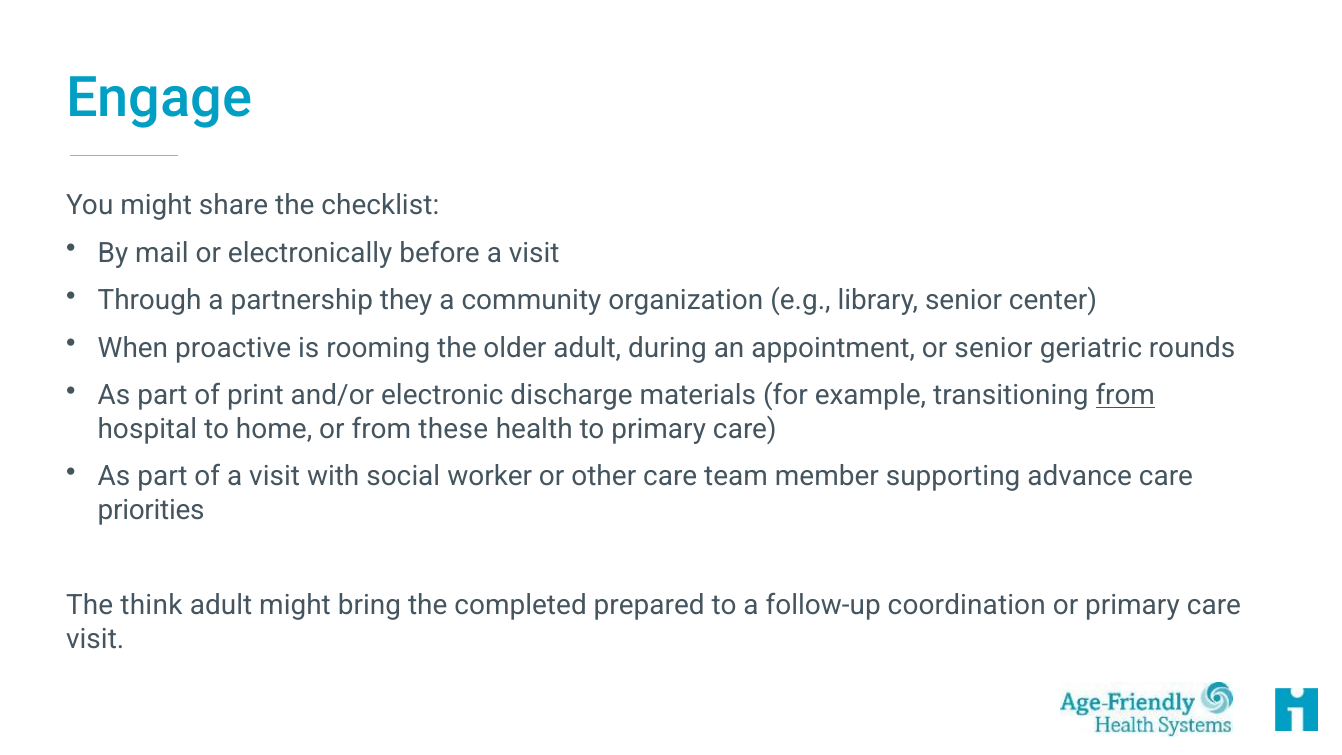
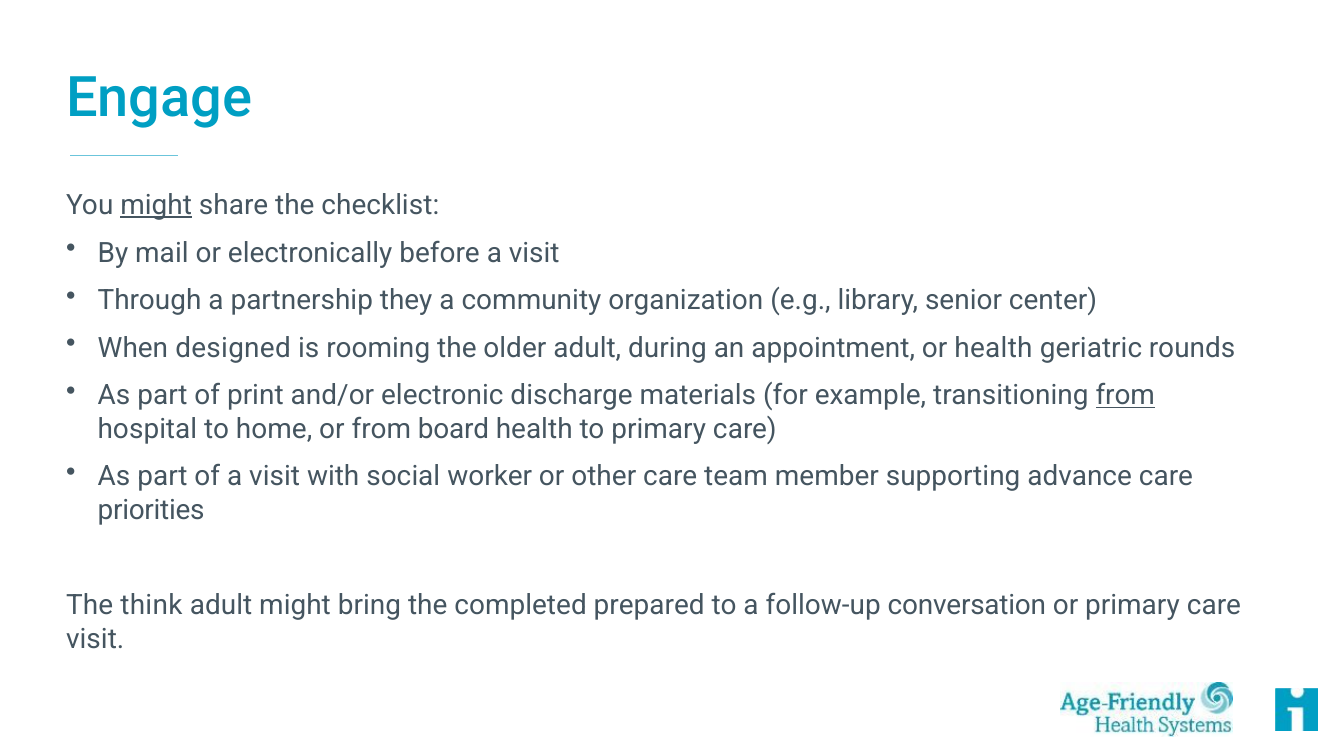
might underline: none -> present (156, 205)
proactive: proactive -> designed (233, 348)
or senior: senior -> health (994, 348)
these: these -> board (454, 429)
coordination: coordination -> conversation (967, 605)
